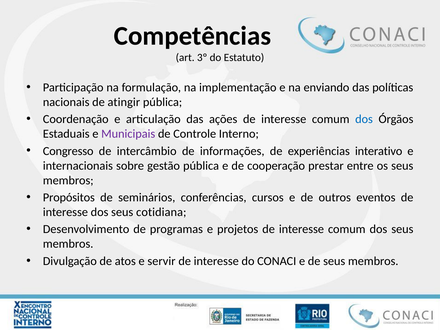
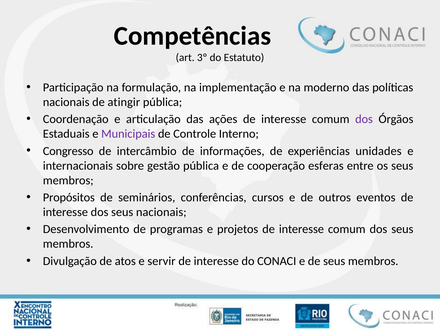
enviando: enviando -> moderno (326, 87)
dos colour: blue -> purple (364, 119)
interativo: interativo -> unidades (379, 151)
prestar: prestar -> esferas (326, 166)
seus cotidiana: cotidiana -> nacionais (161, 212)
